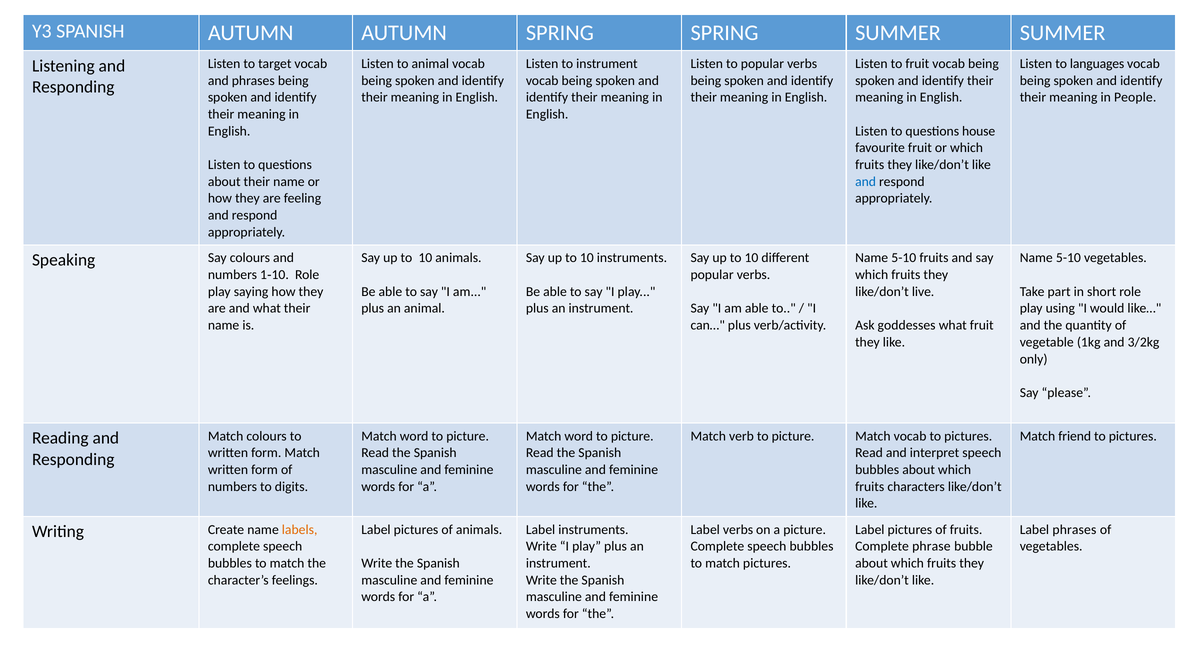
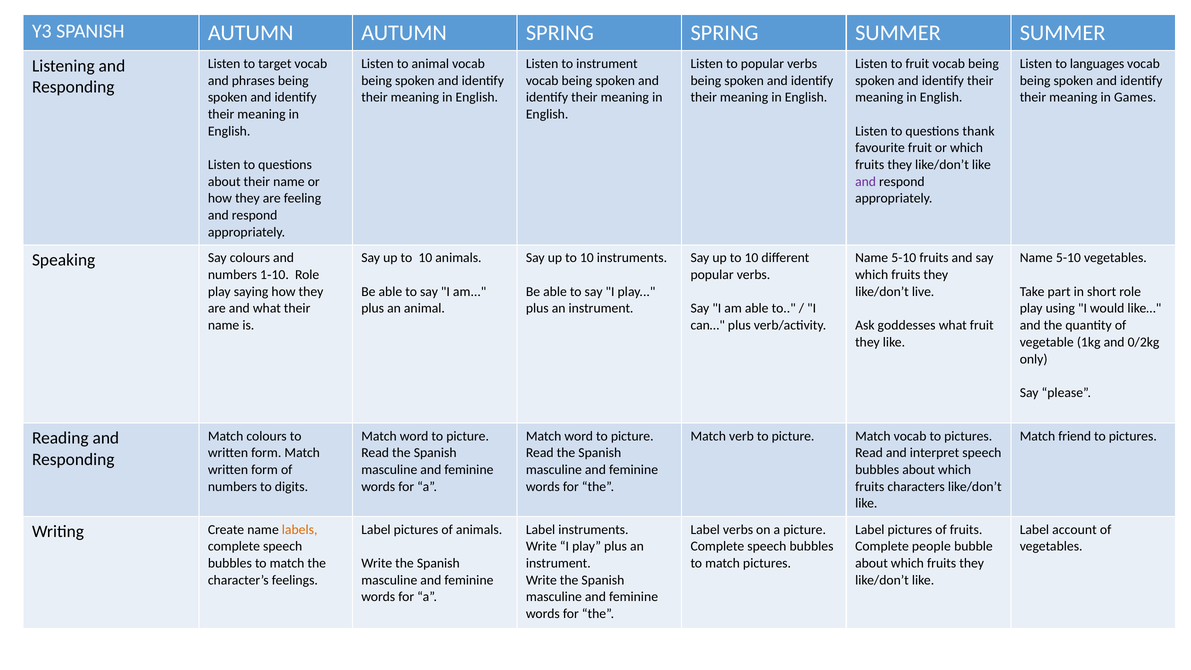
People: People -> Games (1135, 97)
house: house -> thank (979, 131)
and colour: blue -> purple (866, 182)
3/2kg: 3/2kg -> 0/2kg (1144, 342)
Label phrases: phrases -> account (1074, 529)
phrase: phrase -> people (931, 546)
